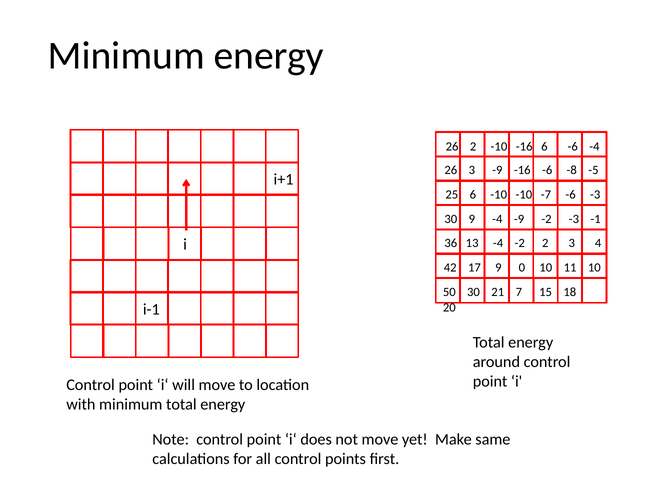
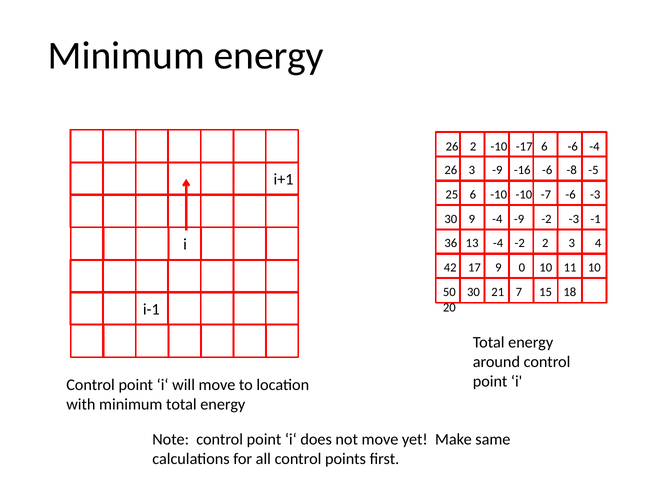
-10 -16: -16 -> -17 (524, 147)
